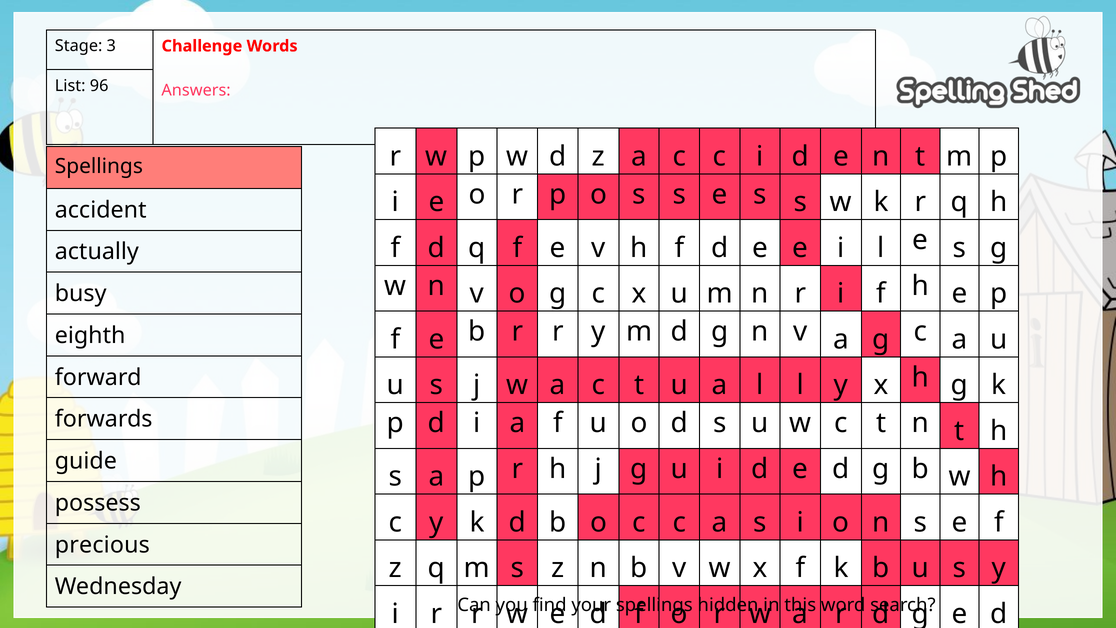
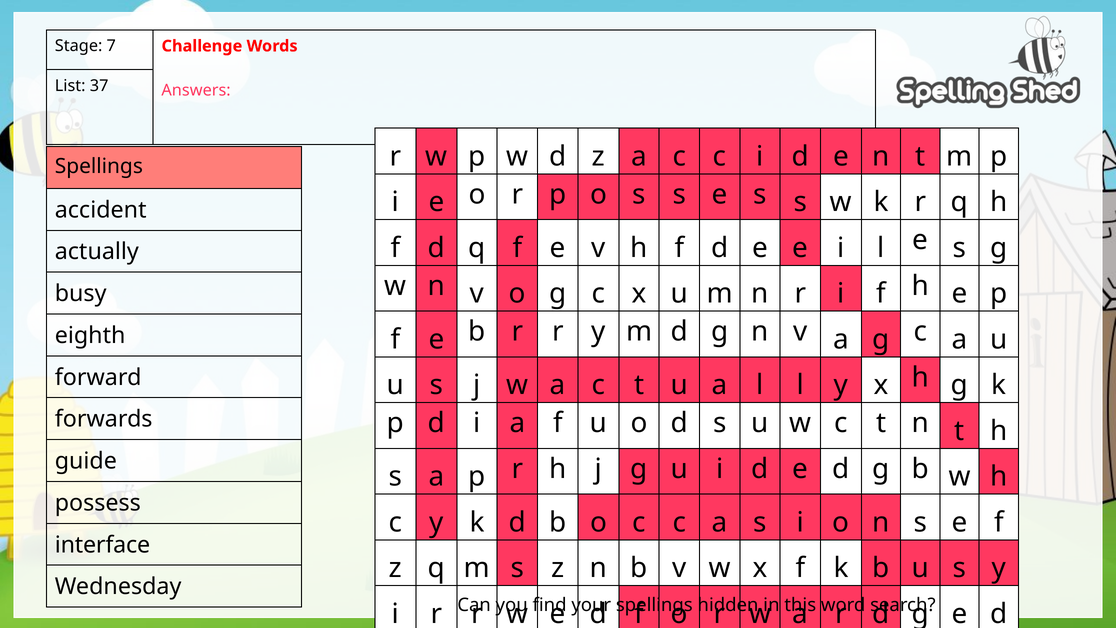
3: 3 -> 7 (111, 46)
96: 96 -> 37 (99, 86)
precious: precious -> interface (103, 545)
